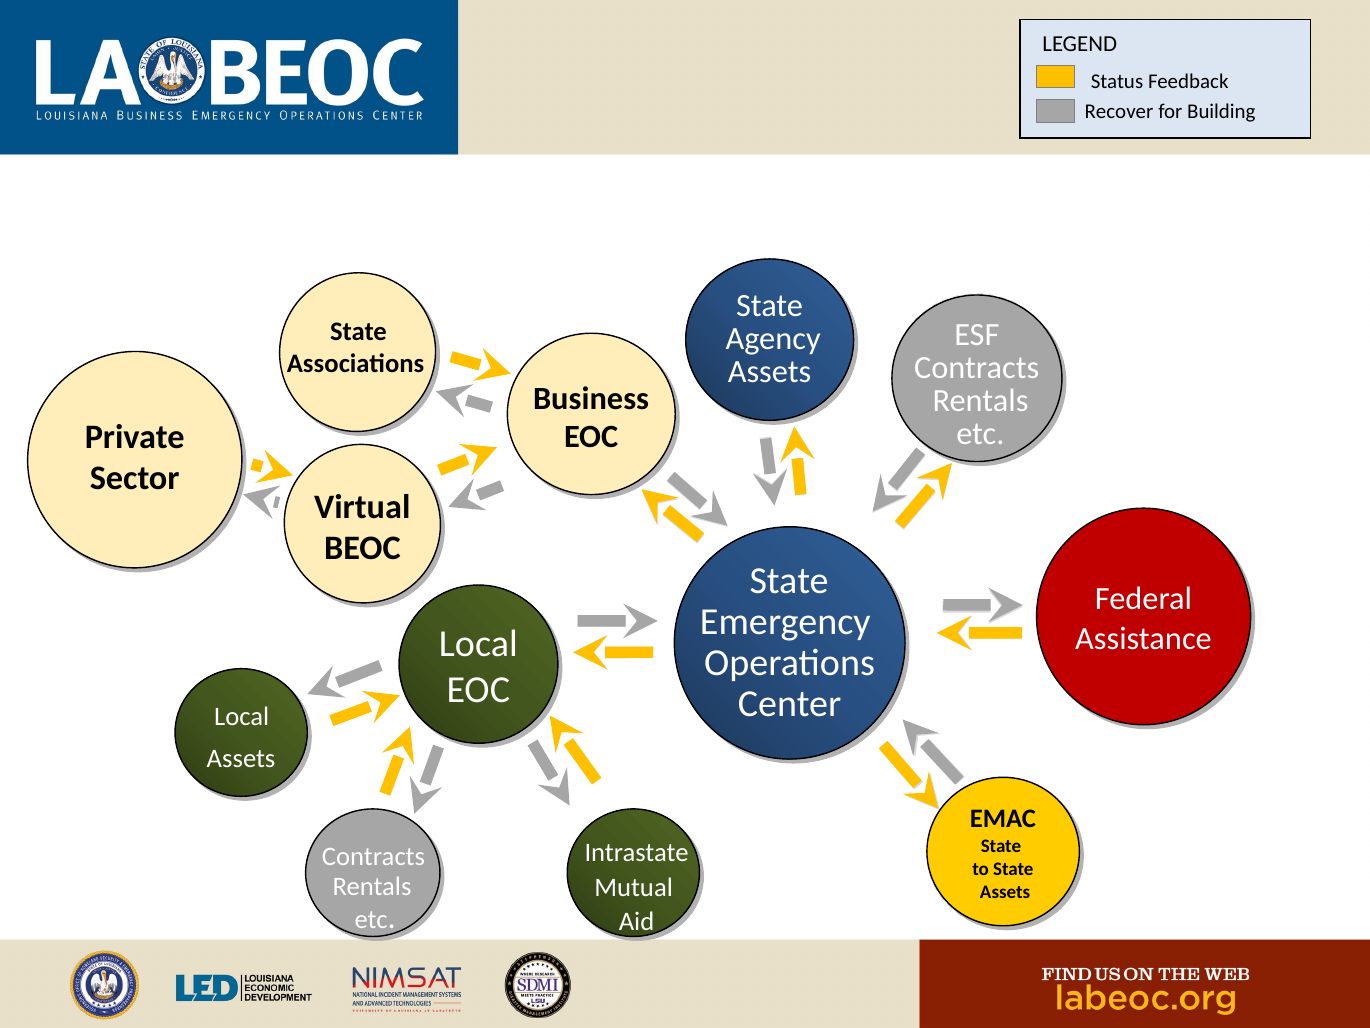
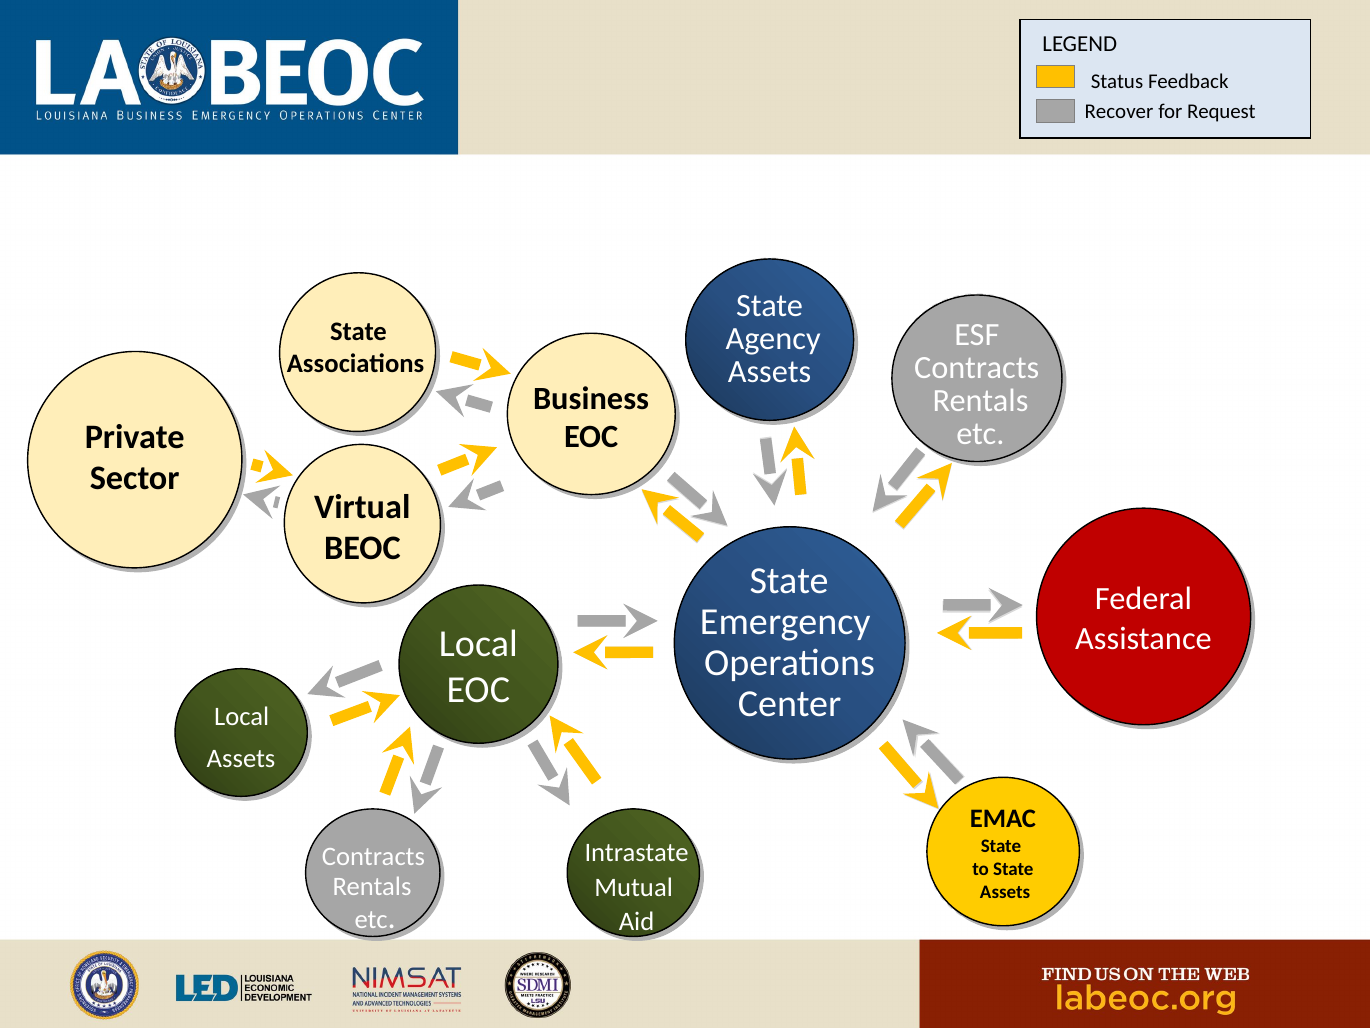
Building: Building -> Request (1221, 111)
